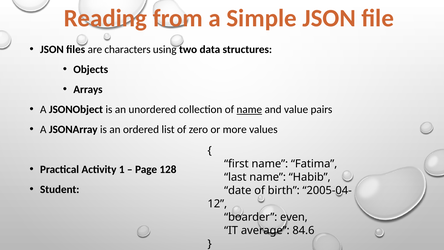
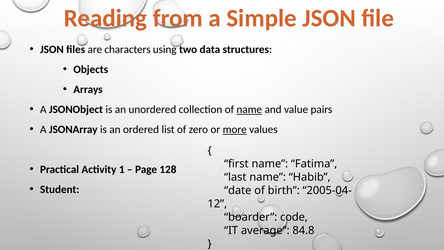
more underline: none -> present (235, 129)
even: even -> code (294, 217)
84.6: 84.6 -> 84.8 (303, 230)
